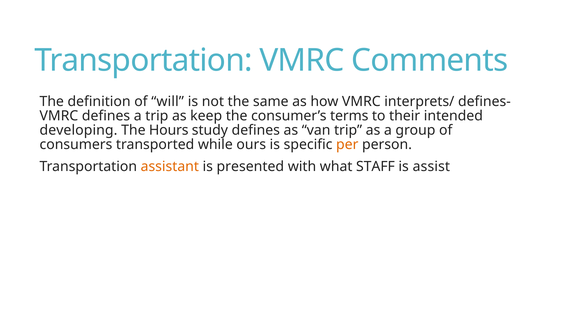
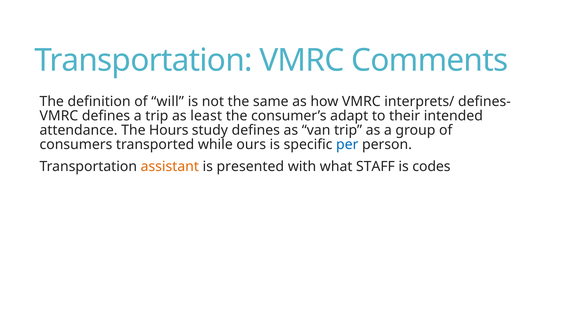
keep: keep -> least (206, 116)
terms: terms -> adapt (349, 116)
developing: developing -> attendance (79, 130)
per colour: orange -> blue (347, 144)
assist: assist -> codes (431, 166)
